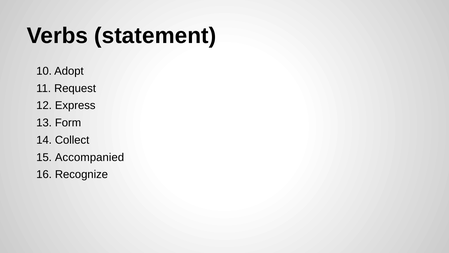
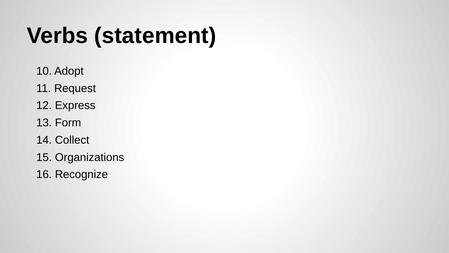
Accompanied: Accompanied -> Organizations (90, 157)
